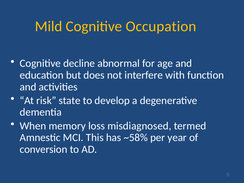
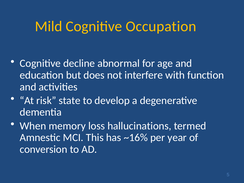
misdiagnosed: misdiagnosed -> hallucinations (139, 126)
~58%: ~58% -> ~16% (136, 138)
